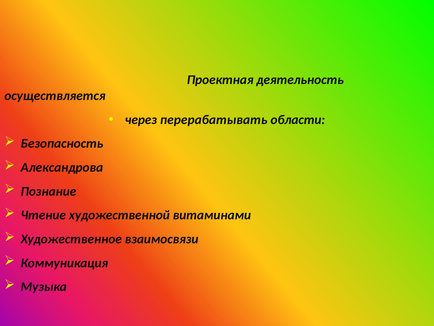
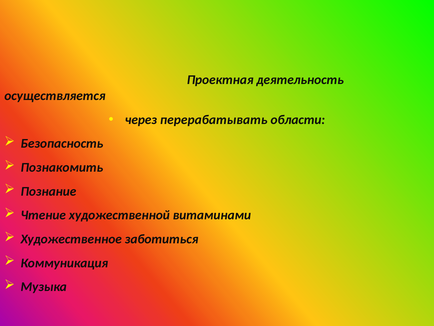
Александрова: Александрова -> Познакомить (62, 167)
взаимосвязи: взаимосвязи -> заботиться (162, 239)
